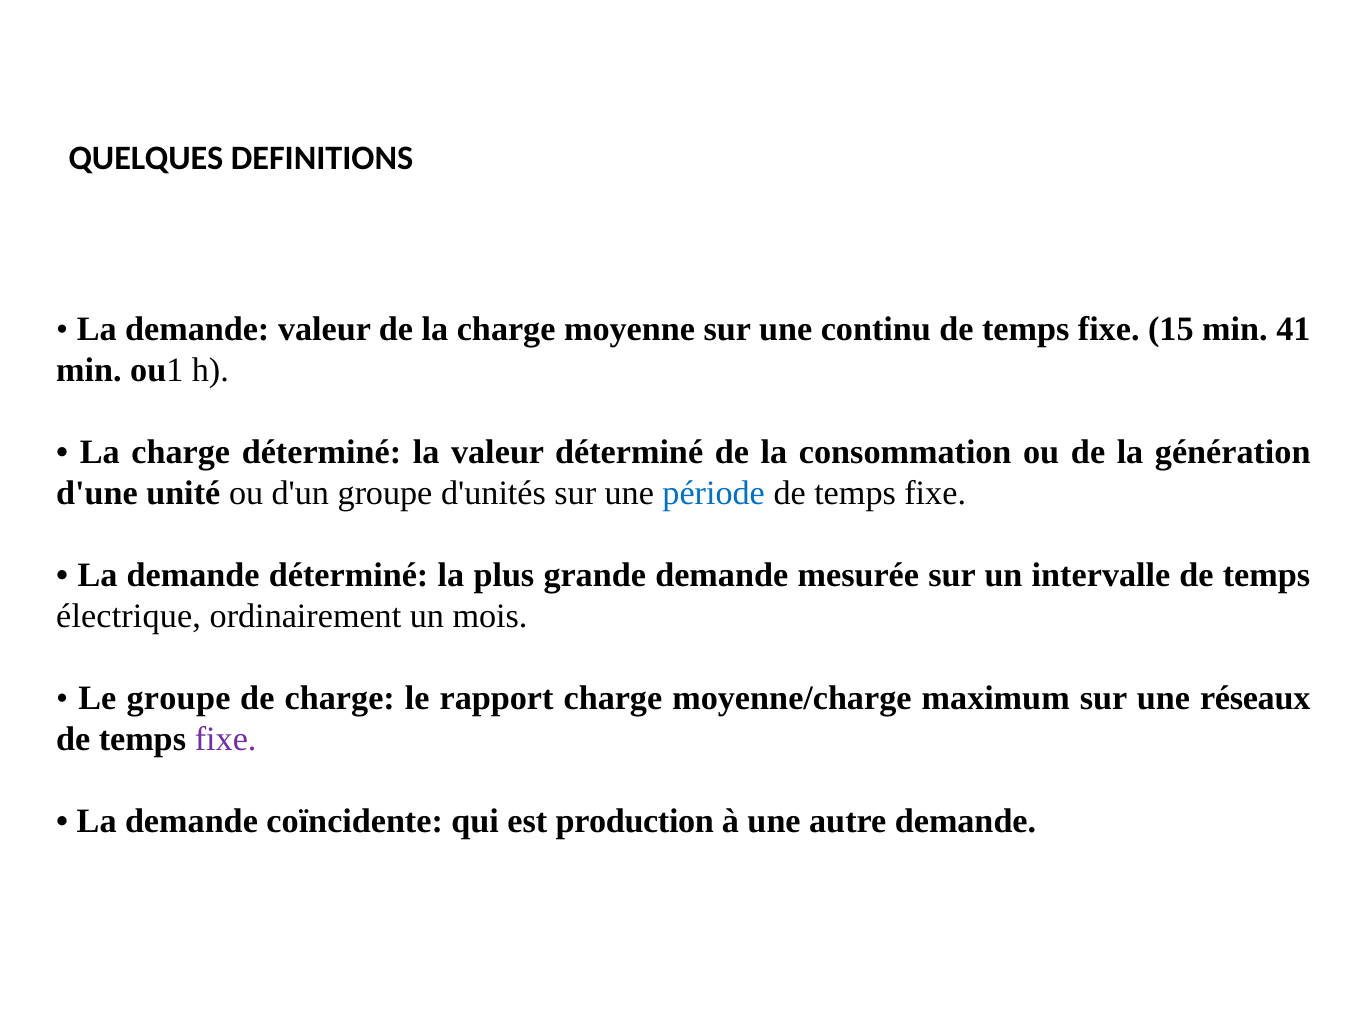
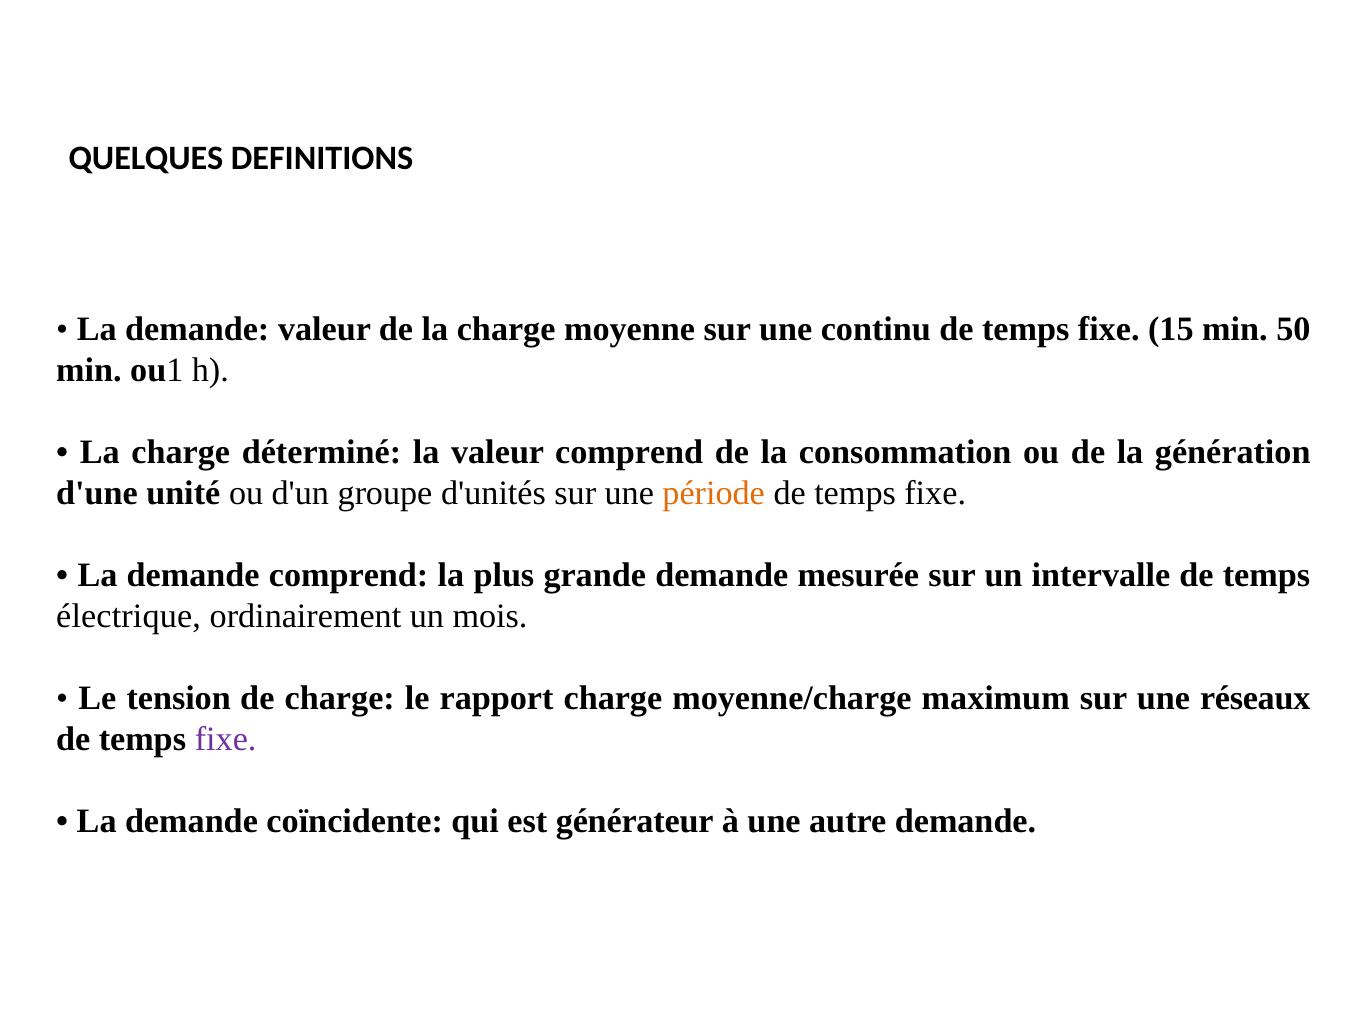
41: 41 -> 50 (1293, 329)
valeur déterminé: déterminé -> comprend (629, 452)
période colour: blue -> orange (714, 493)
demande déterminé: déterminé -> comprend (349, 575)
Le groupe: groupe -> tension (179, 698)
production: production -> générateur (635, 821)
